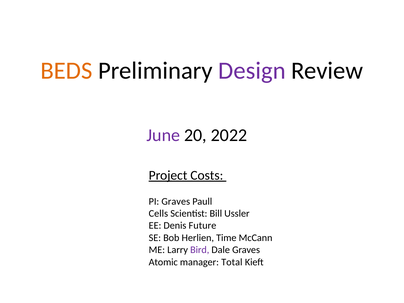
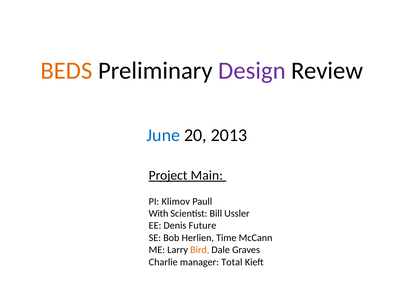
June colour: purple -> blue (163, 135)
2022: 2022 -> 2013 (229, 135)
Costs: Costs -> Main (207, 175)
PI Graves: Graves -> Klimov (176, 201)
Cells: Cells -> With (158, 214)
Bird colour: purple -> orange (200, 250)
Atomic: Atomic -> Charlie (163, 262)
